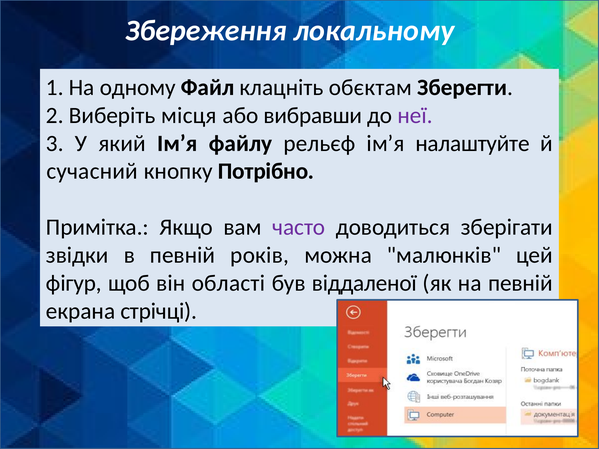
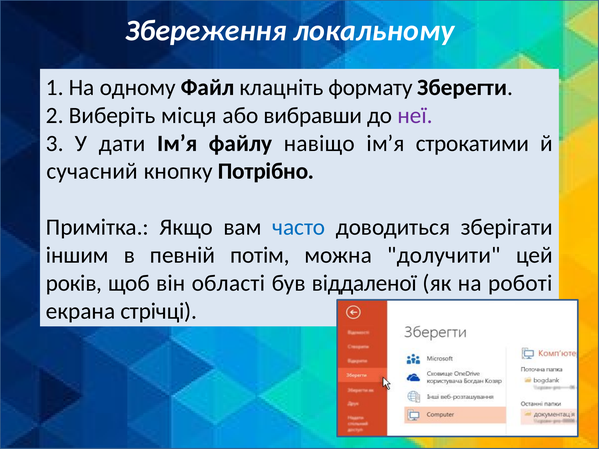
обєктам: обєктам -> формату (371, 87)
який: який -> дати (122, 143)
рельєф: рельєф -> навіщо (319, 143)
налаштуйте: налаштуйте -> строкатими (473, 143)
часто colour: purple -> blue (299, 227)
звідки: звідки -> іншим (77, 255)
років: років -> потім (260, 255)
малюнків: малюнків -> долучити (444, 255)
фігур: фігур -> років (74, 283)
на певній: певній -> роботі (520, 283)
